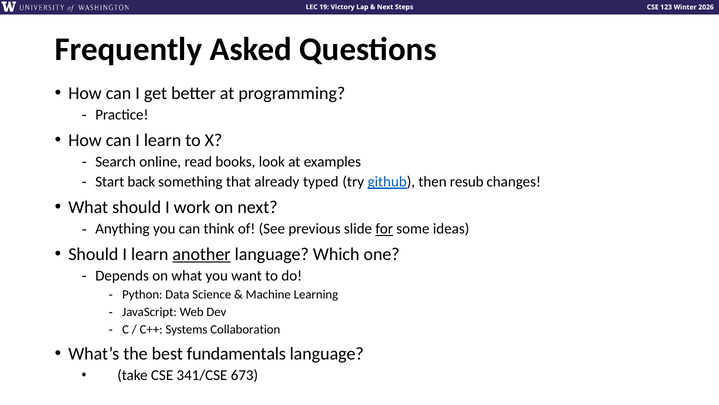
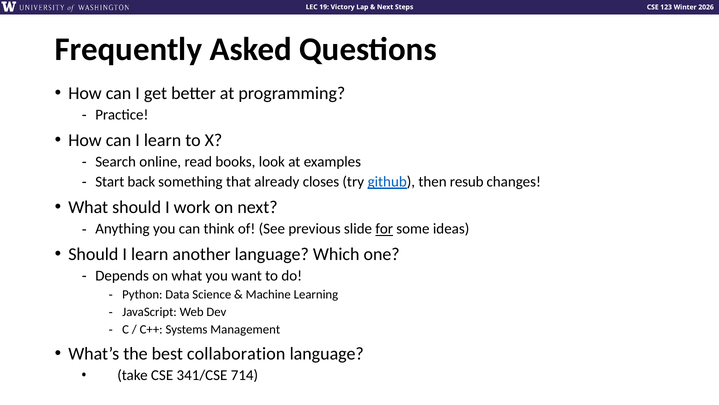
typed: typed -> closes (321, 182)
another underline: present -> none (202, 254)
Collaboration: Collaboration -> Management (245, 329)
fundamentals: fundamentals -> collaboration (236, 353)
673: 673 -> 714 (244, 375)
